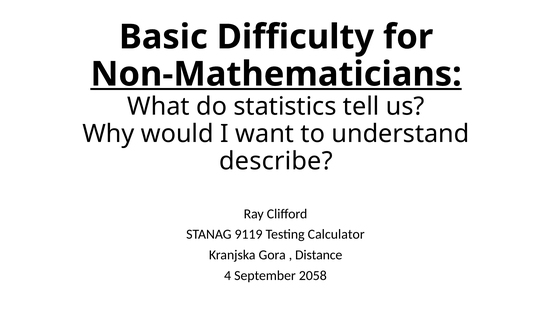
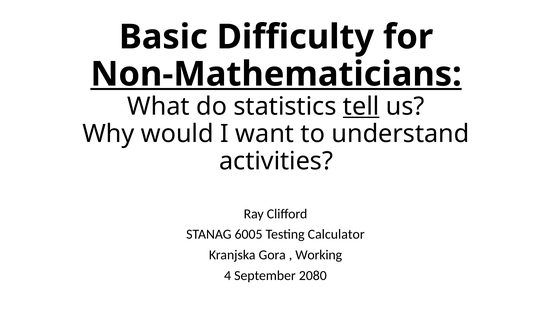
tell underline: none -> present (361, 106)
describe: describe -> activities (276, 161)
9119: 9119 -> 6005 (249, 234)
Distance: Distance -> Working (319, 255)
2058: 2058 -> 2080 (313, 276)
